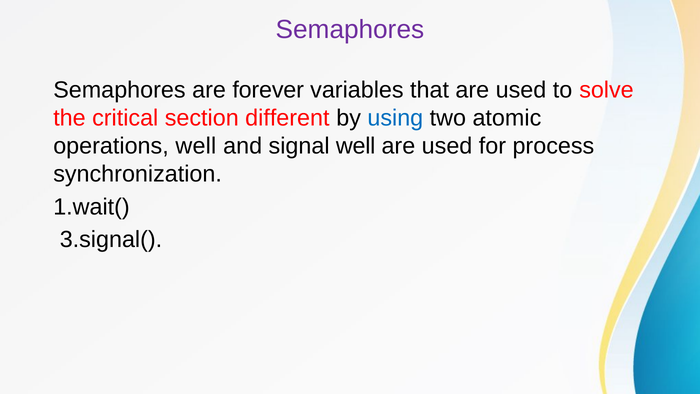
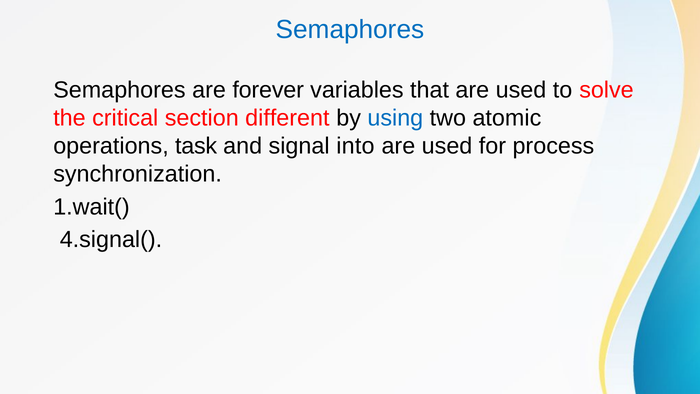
Semaphores colour: purple -> blue (350, 29)
operations well: well -> task (196, 146)
signal well: well -> into (355, 146)
3.signal(: 3.signal( -> 4.signal( (111, 239)
